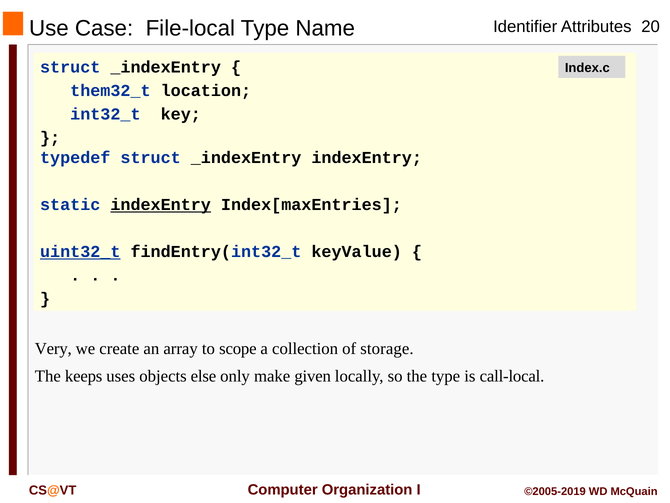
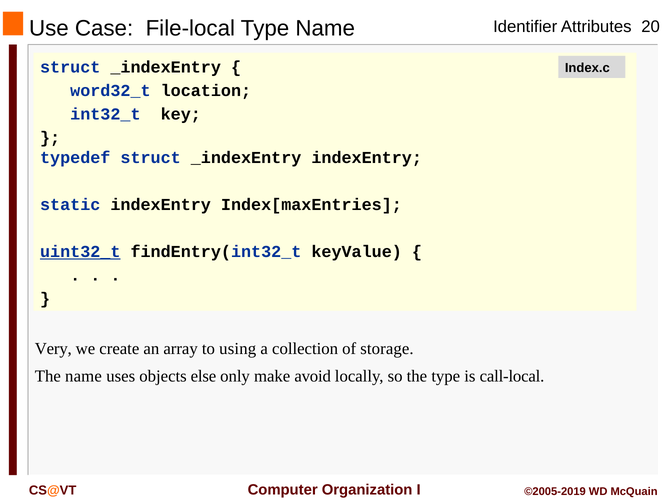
them32_t: them32_t -> word32_t (110, 91)
indexEntry underline: present -> none (161, 204)
scope: scope -> using (238, 348)
The keeps: keeps -> name (83, 376)
given: given -> avoid (313, 376)
